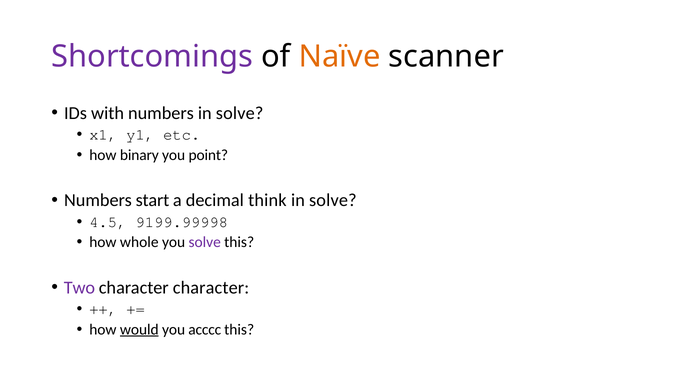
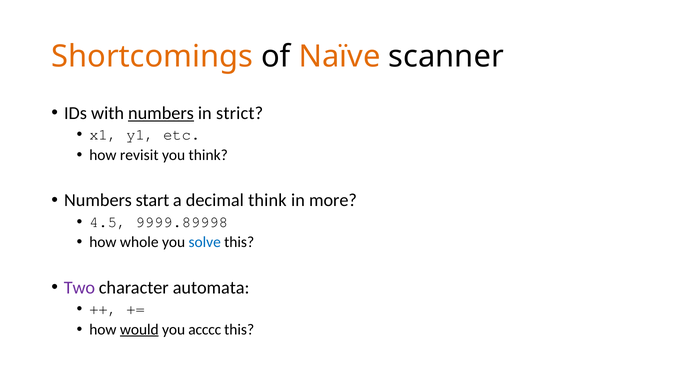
Shortcomings colour: purple -> orange (152, 57)
numbers underline: none -> present (161, 113)
solve: solve -> strict (240, 113)
binary: binary -> revisit (139, 155)
you point: point -> think (208, 155)
solve: solve -> more (333, 200)
9199.99998: 9199.99998 -> 9999.89998 (182, 222)
solve colour: purple -> blue (205, 242)
character character: character -> automata (211, 288)
